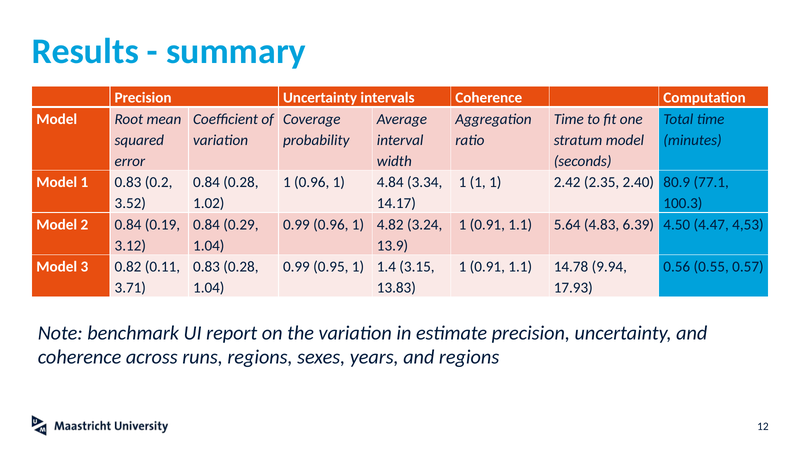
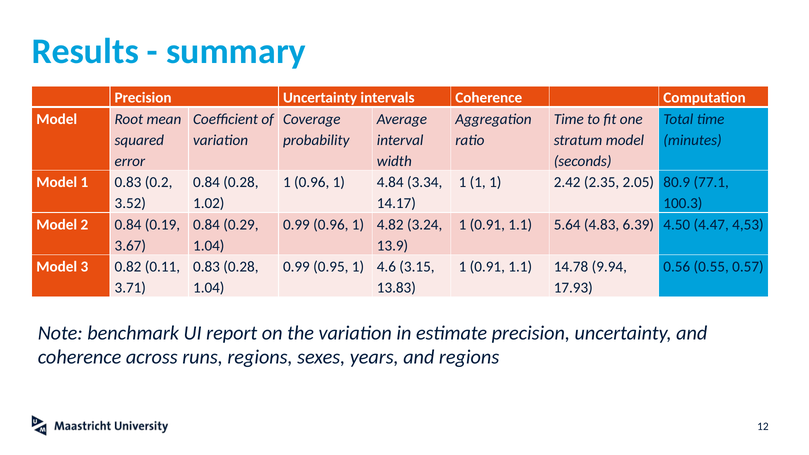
2.40: 2.40 -> 2.05 (638, 182)
3.12: 3.12 -> 3.67 (130, 246)
1.4: 1.4 -> 4.6 (386, 267)
